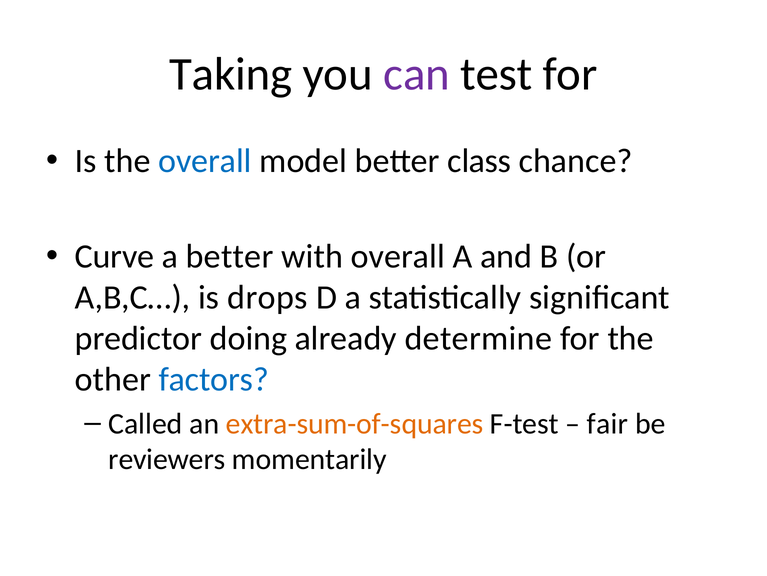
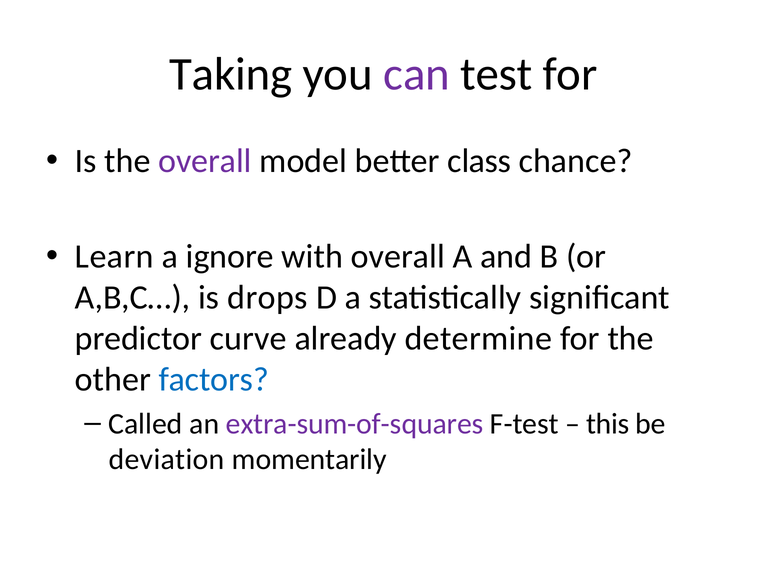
overall colour: blue -> purple (205, 161)
Curve: Curve -> Learn (114, 256)
a better: better -> ignore (230, 256)
doing: doing -> curve (248, 338)
extra-sum-of-squares colour: orange -> purple (355, 423)
fair: fair -> this (608, 423)
reviewers: reviewers -> deviation (167, 459)
